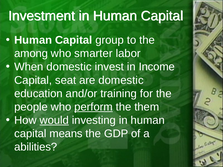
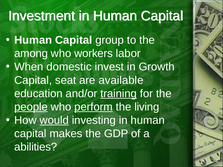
smarter: smarter -> workers (94, 54)
Income: Income -> Growth (157, 67)
are domestic: domestic -> available (121, 80)
training underline: none -> present (119, 94)
people underline: none -> present (31, 107)
them: them -> living (147, 107)
means: means -> makes (66, 134)
